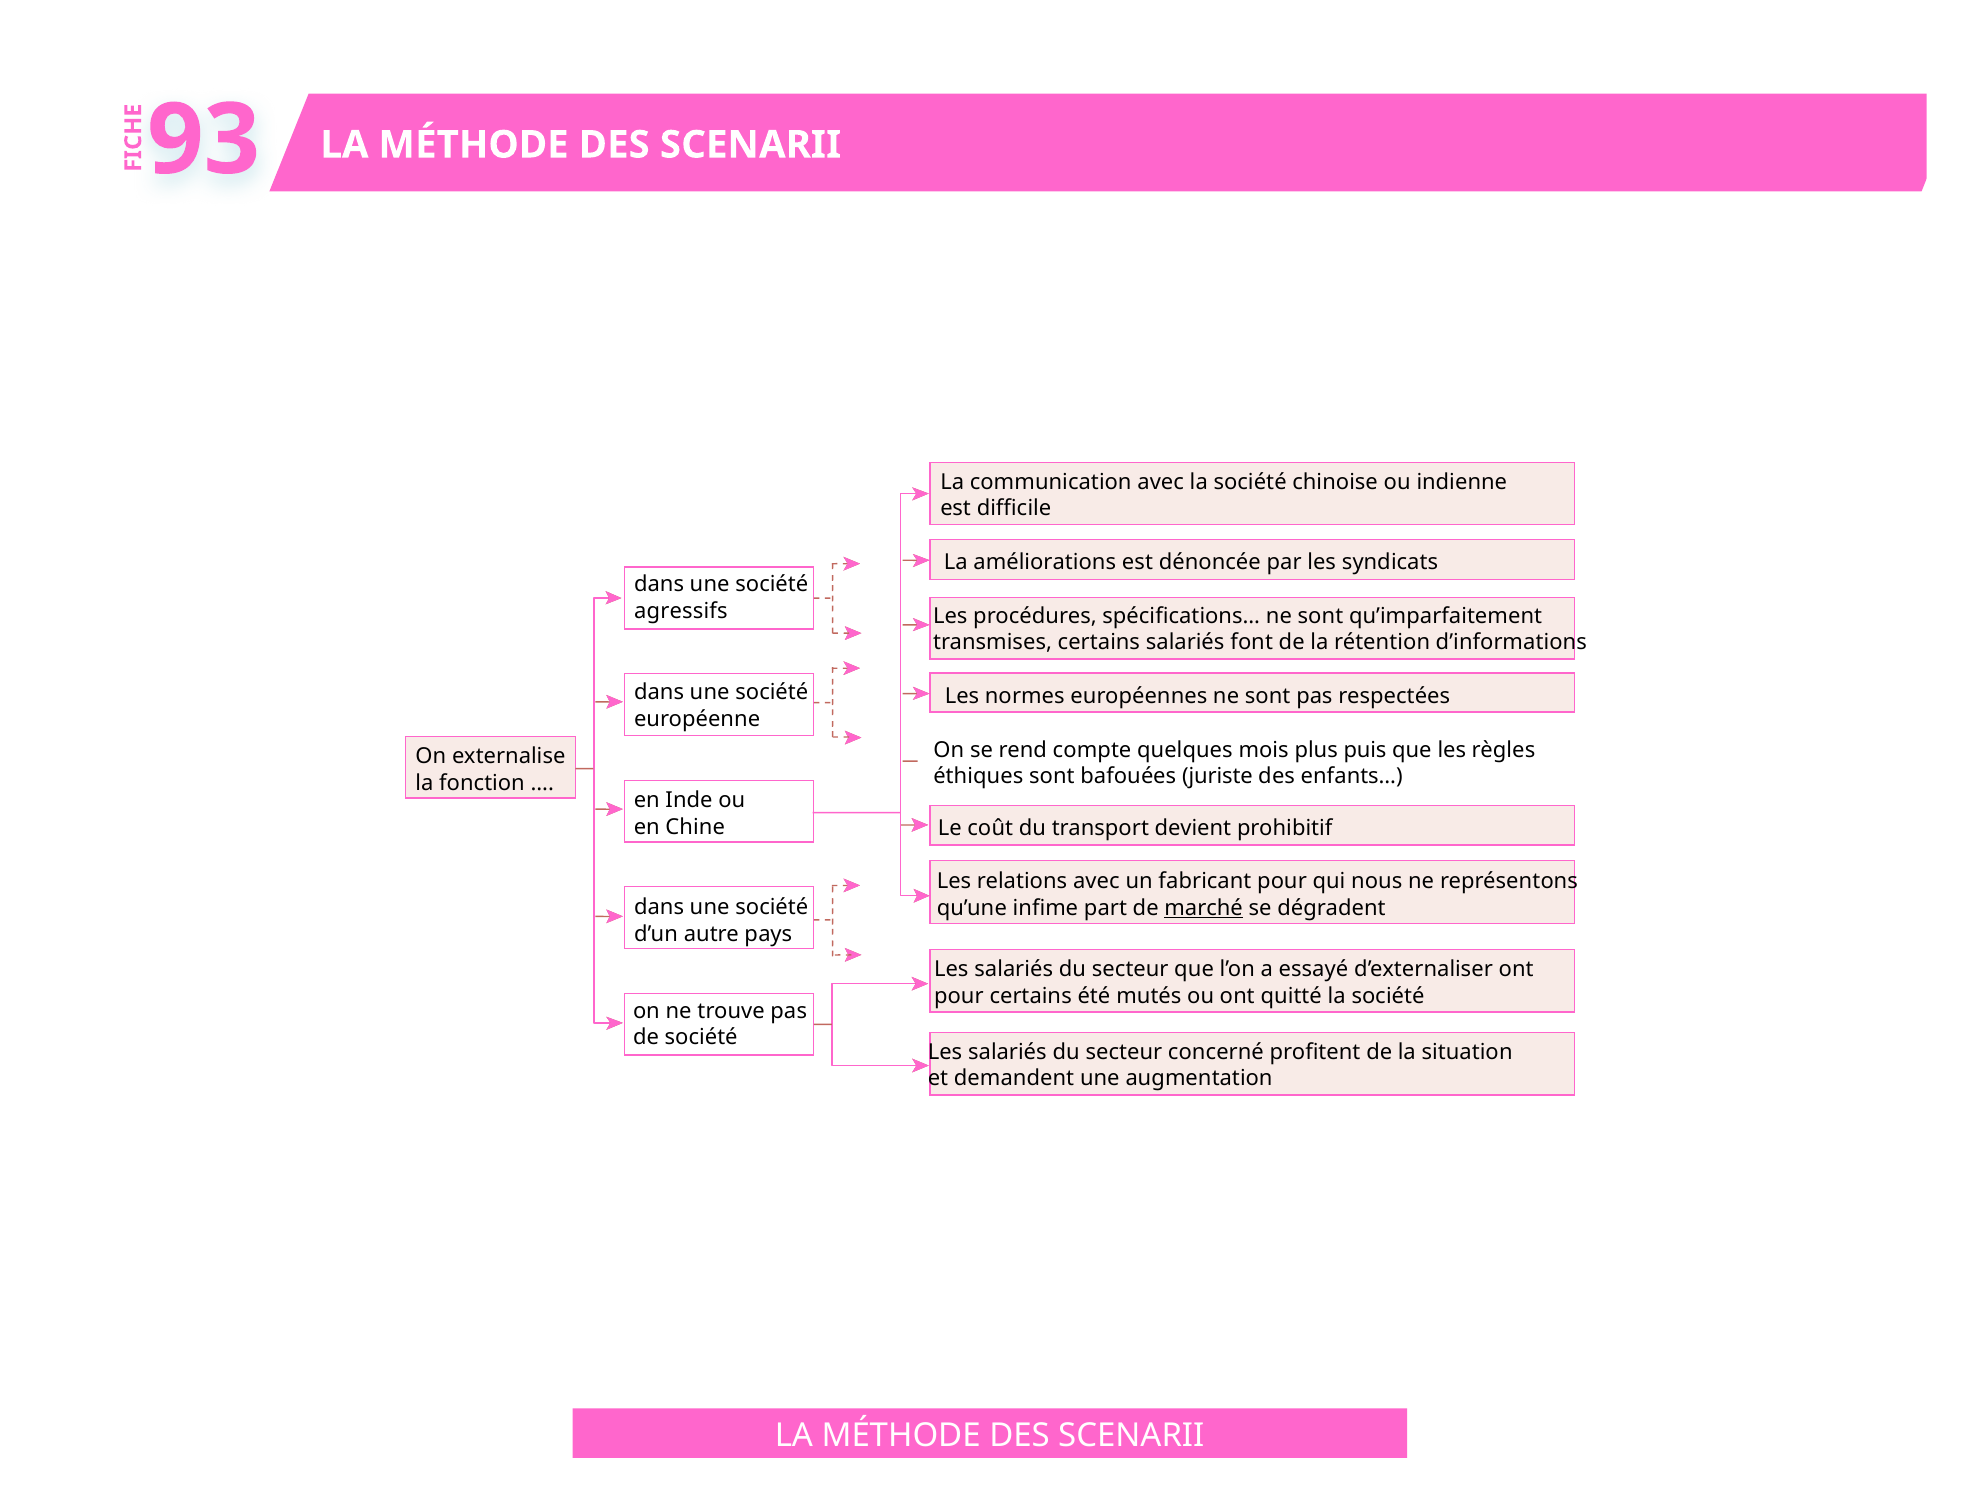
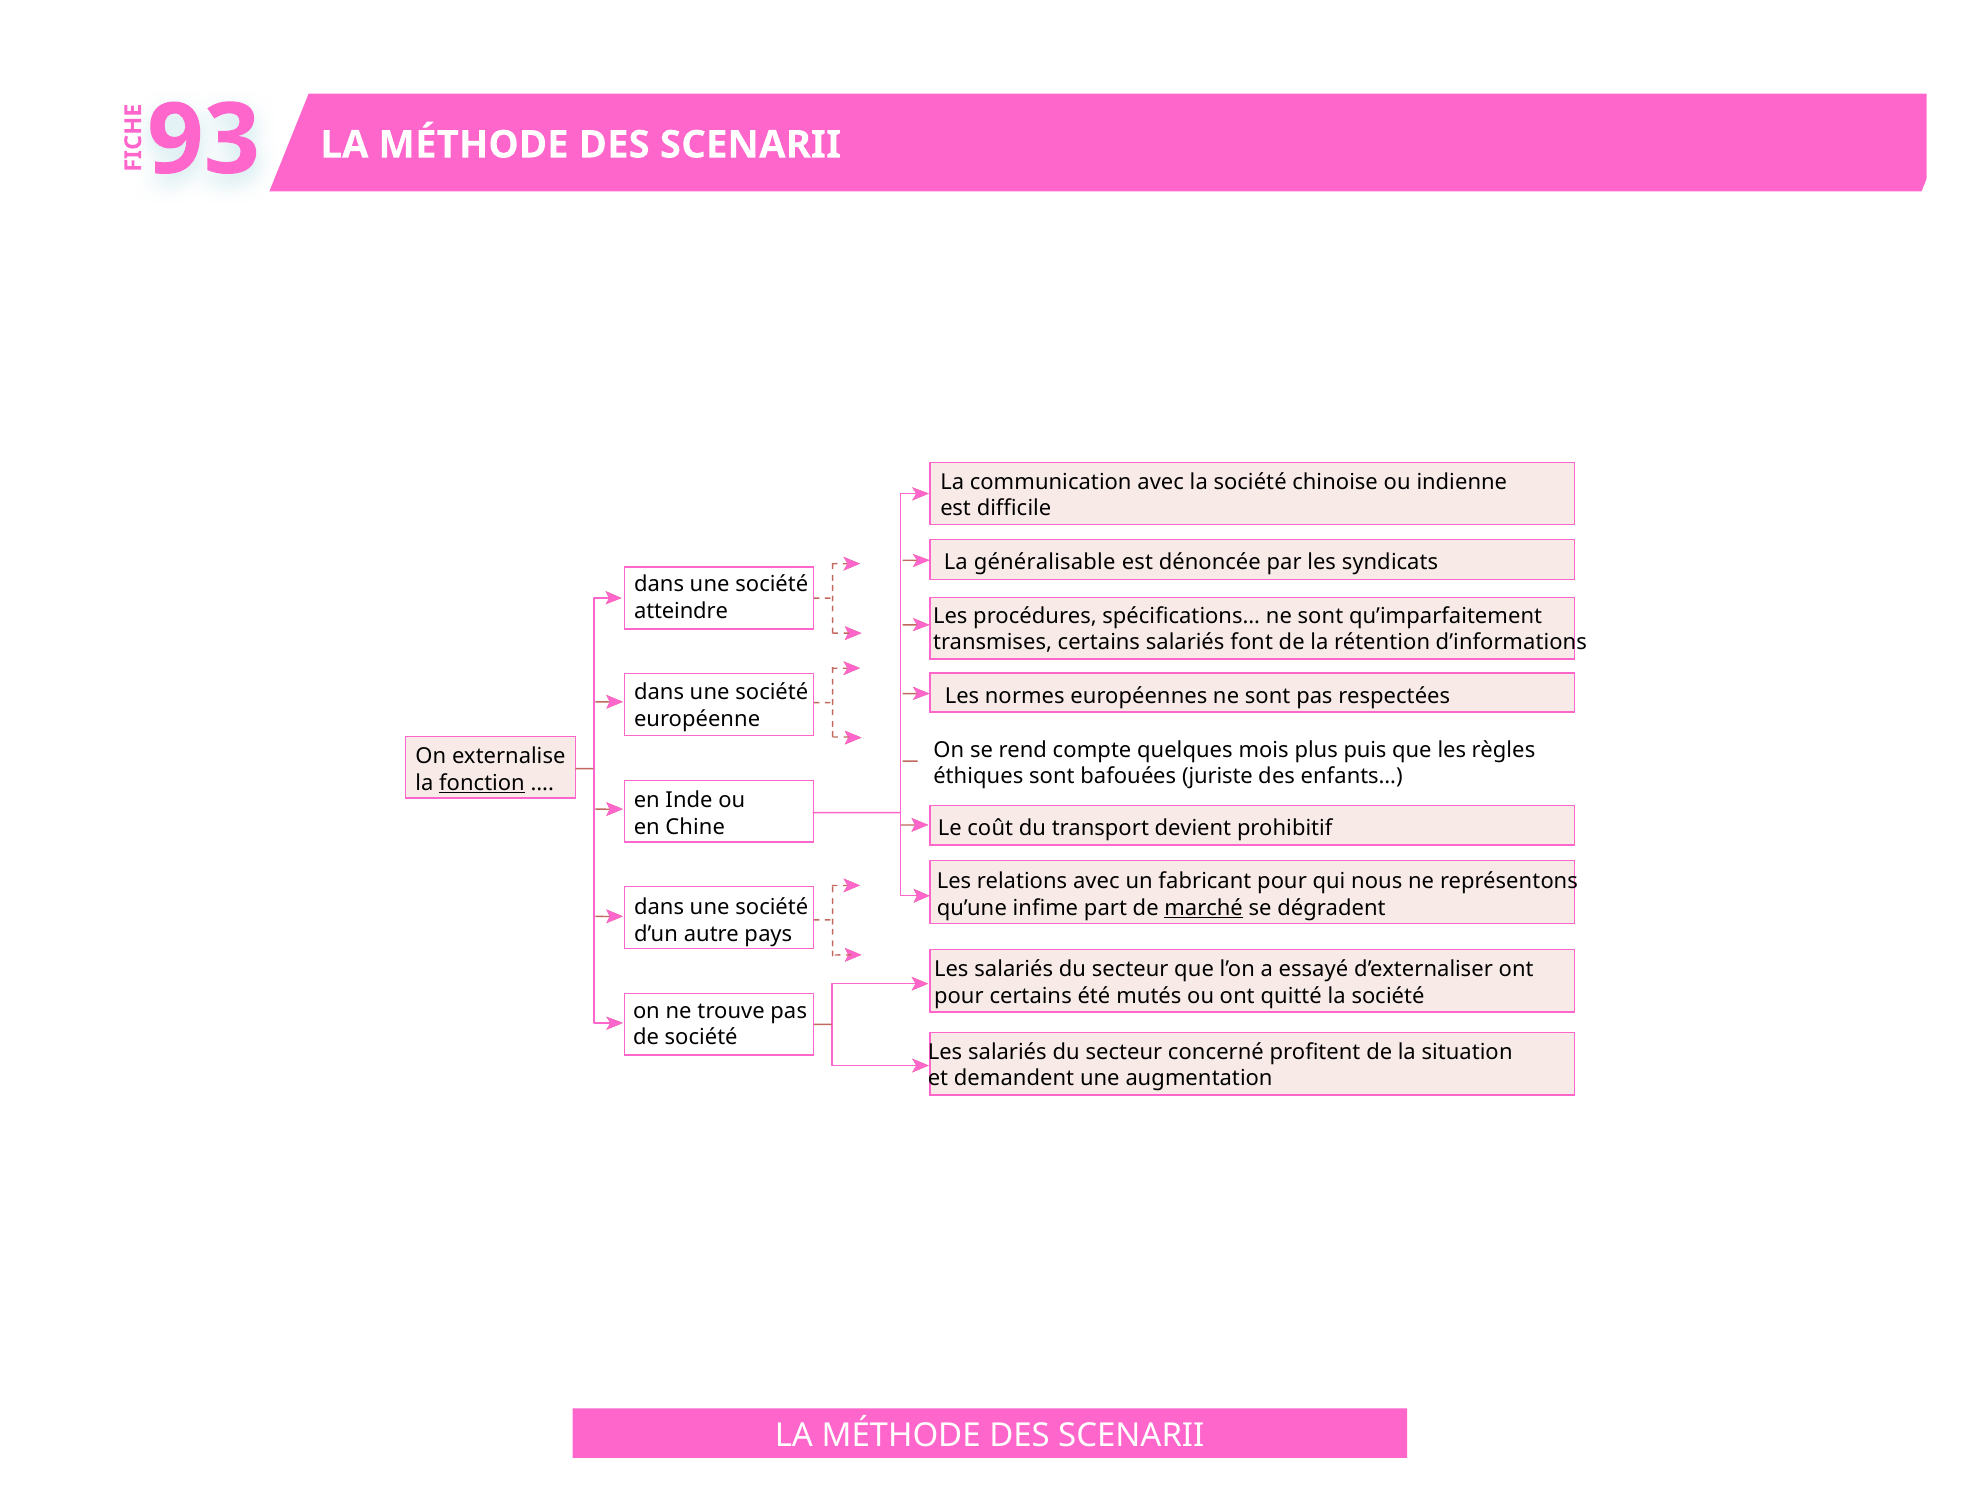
améliorations: améliorations -> généralisable (1045, 562)
agressifs: agressifs -> atteindre (681, 611)
fonction underline: none -> present (482, 783)
